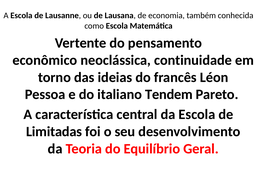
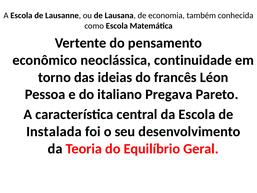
Tendem: Tendem -> Pregava (169, 94)
Limitadas: Limitadas -> Instalada (54, 131)
